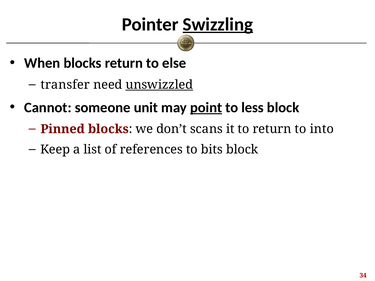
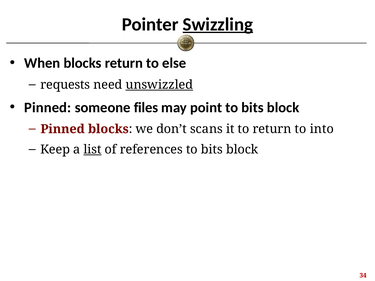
transfer: transfer -> requests (65, 85)
Cannot: Cannot -> Pinned (48, 108)
unit: unit -> files (146, 108)
point underline: present -> none (206, 108)
less: less -> bits (253, 108)
list underline: none -> present (92, 150)
